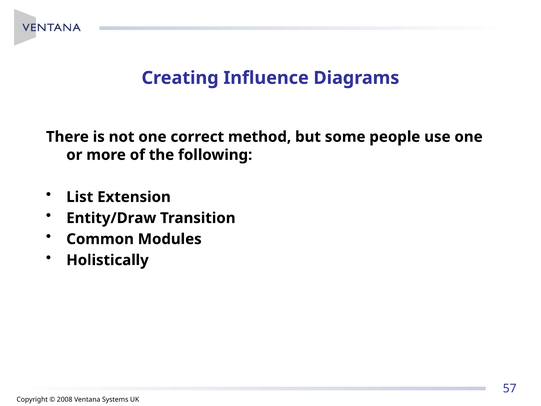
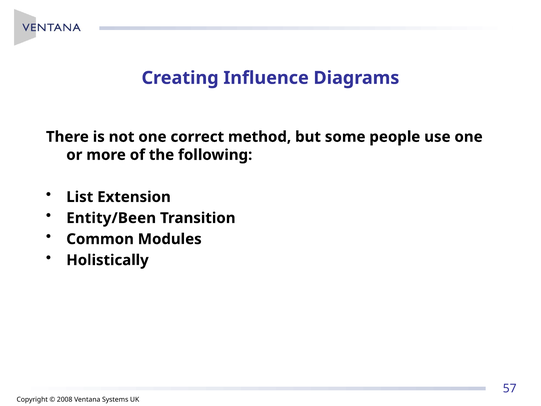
Entity/Draw: Entity/Draw -> Entity/Been (111, 218)
